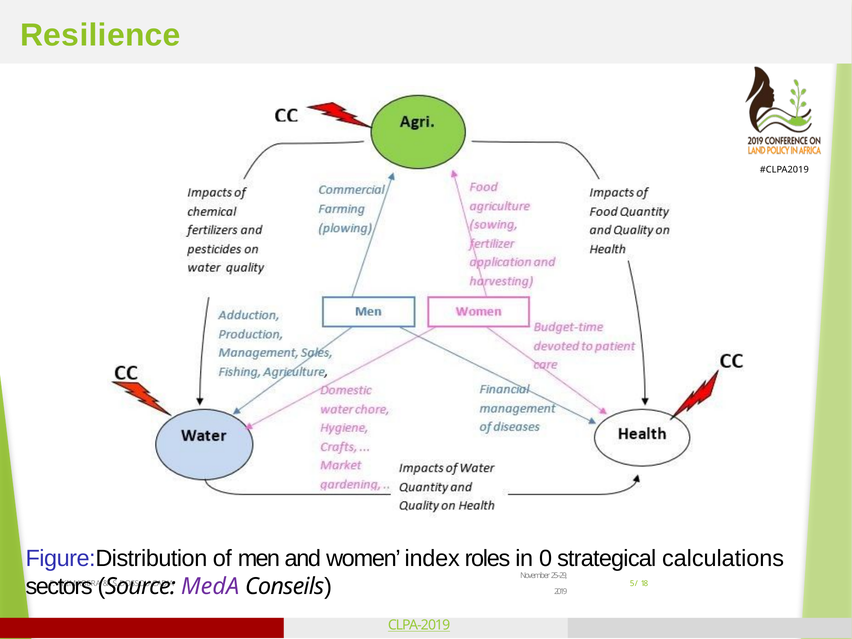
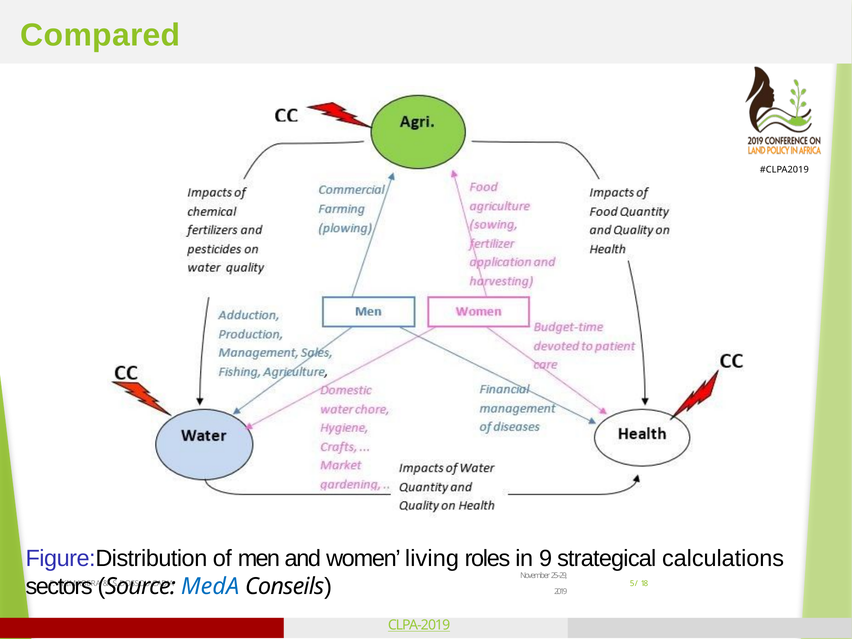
Resilience: Resilience -> Compared (100, 35)
index: index -> living (432, 559)
0: 0 -> 9 (546, 559)
MedA colour: purple -> blue (210, 587)
